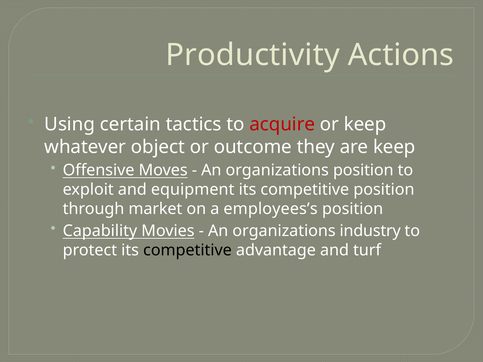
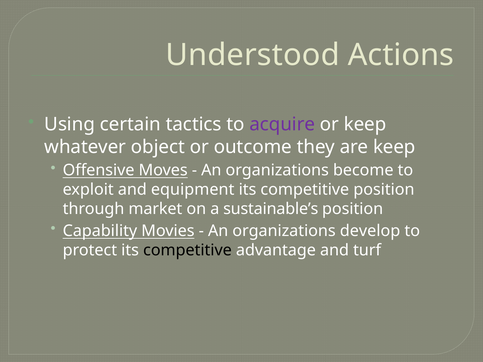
Productivity: Productivity -> Understood (253, 55)
acquire colour: red -> purple (282, 124)
organizations position: position -> become (363, 170)
employees’s: employees’s -> sustainable’s (271, 209)
industry: industry -> develop (370, 231)
